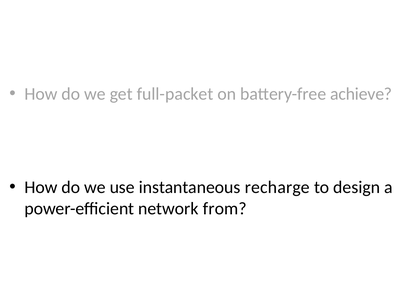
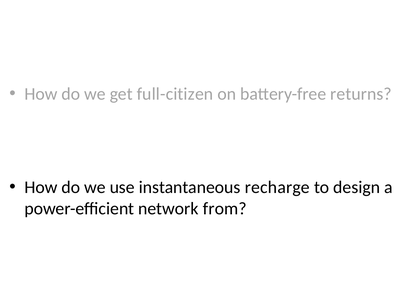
full-packet: full-packet -> full-citizen (175, 94)
achieve: achieve -> returns (361, 94)
